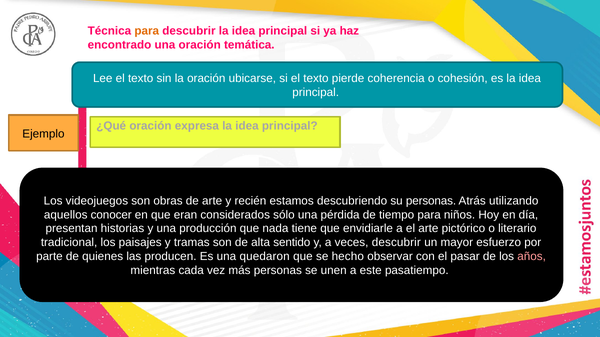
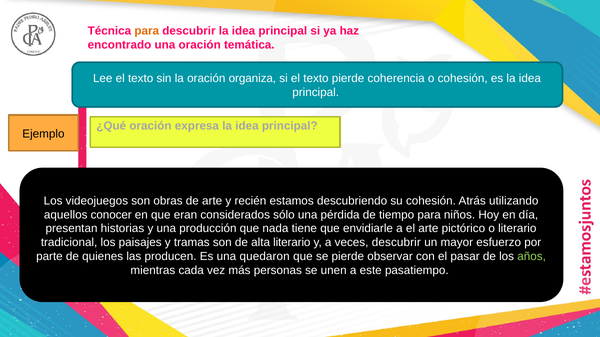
ubicarse: ubicarse -> organiza (252, 79)
su personas: personas -> cohesión (431, 201)
alta sentido: sentido -> literario (292, 243)
se hecho: hecho -> pierde (348, 257)
años colour: pink -> light green (532, 257)
